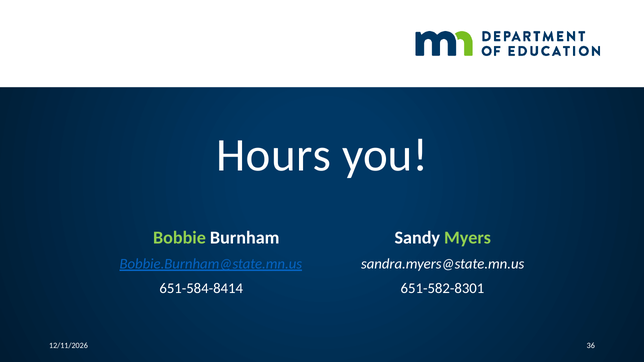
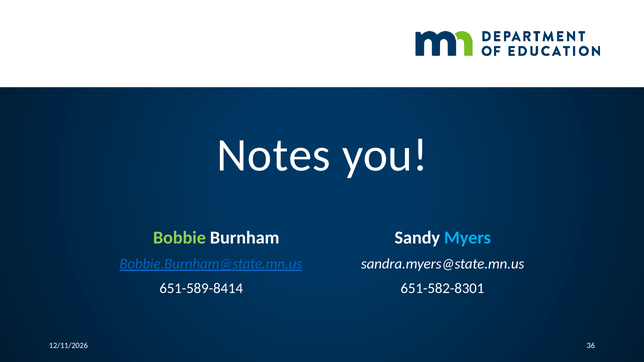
Hours: Hours -> Notes (274, 155)
Myers colour: light green -> light blue (468, 238)
651-584-8414: 651-584-8414 -> 651-589-8414 (201, 289)
